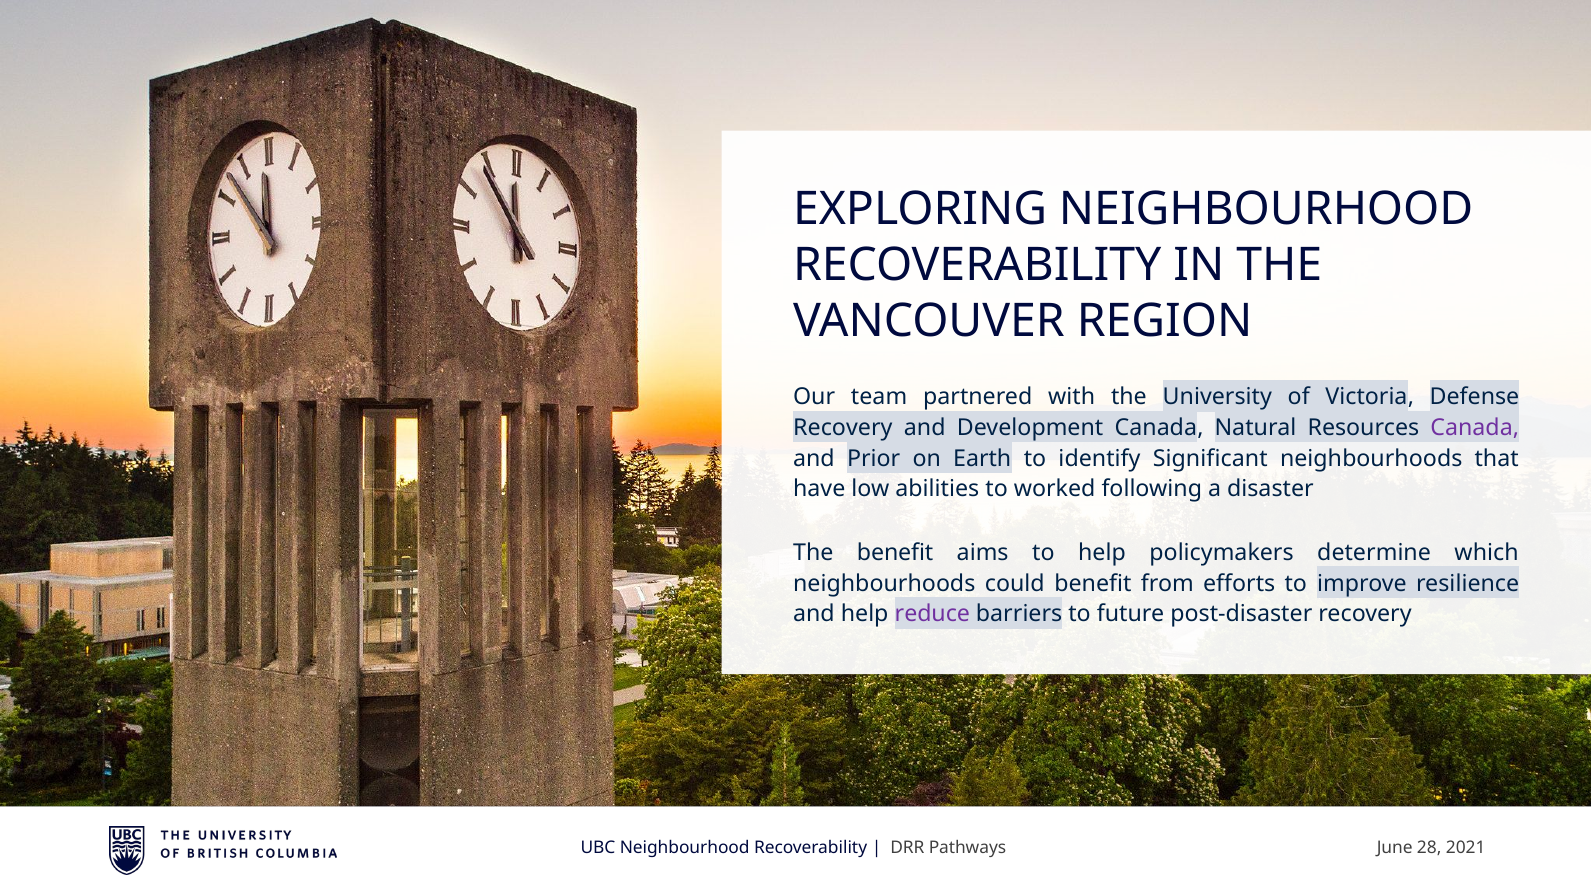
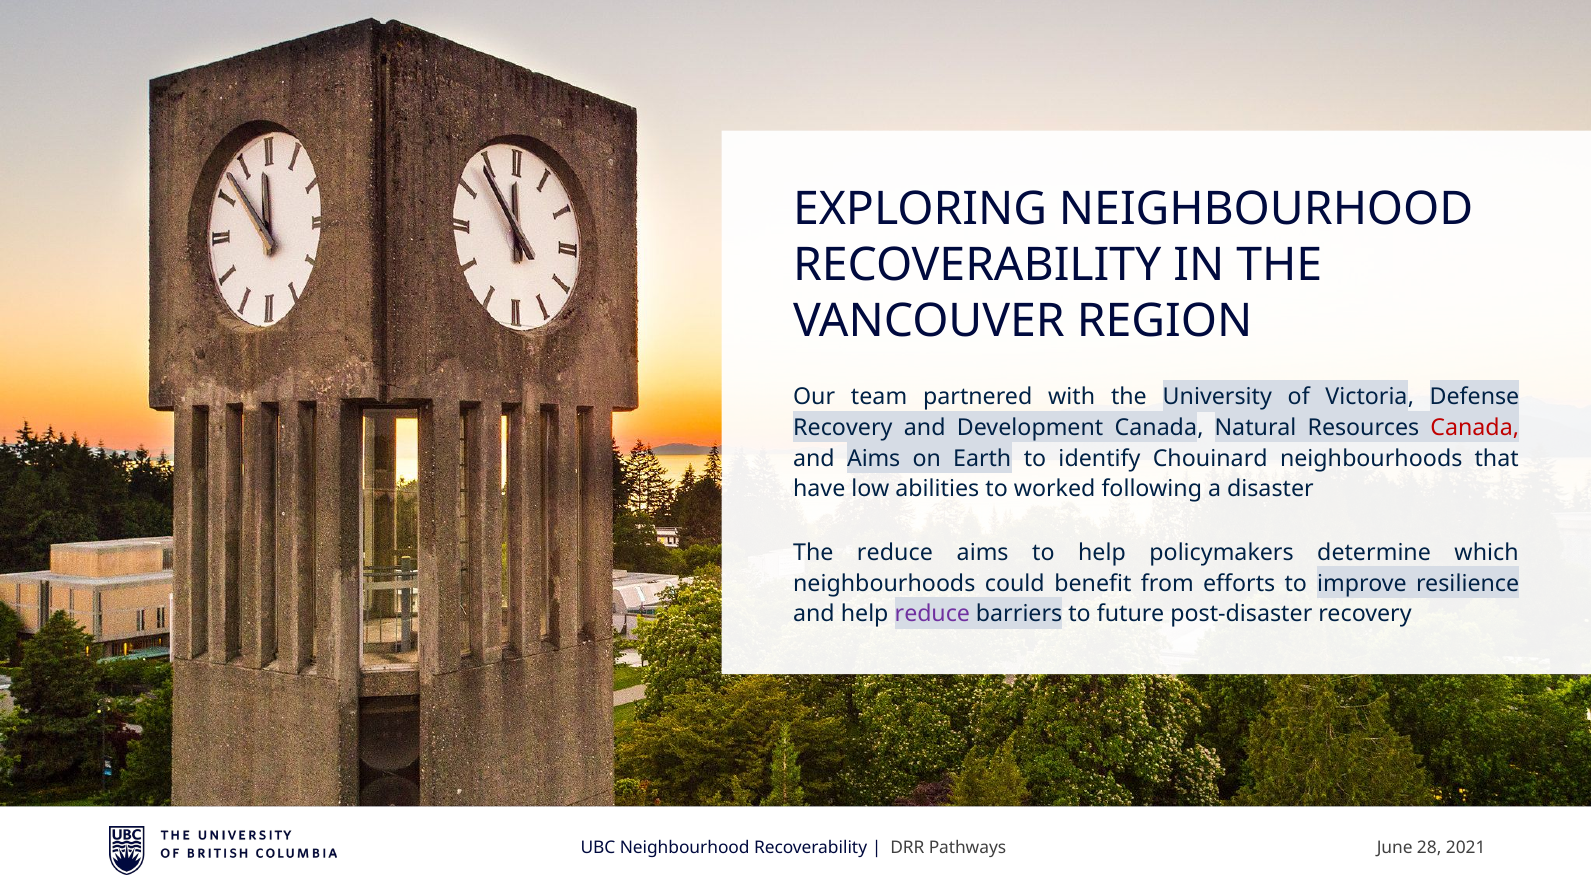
Canada colour: purple -> red (1475, 428)
and Prior: Prior -> Aims (874, 458)
Significant: Significant -> Chouinard (1210, 458)
The benefit: benefit -> reduce (895, 553)
